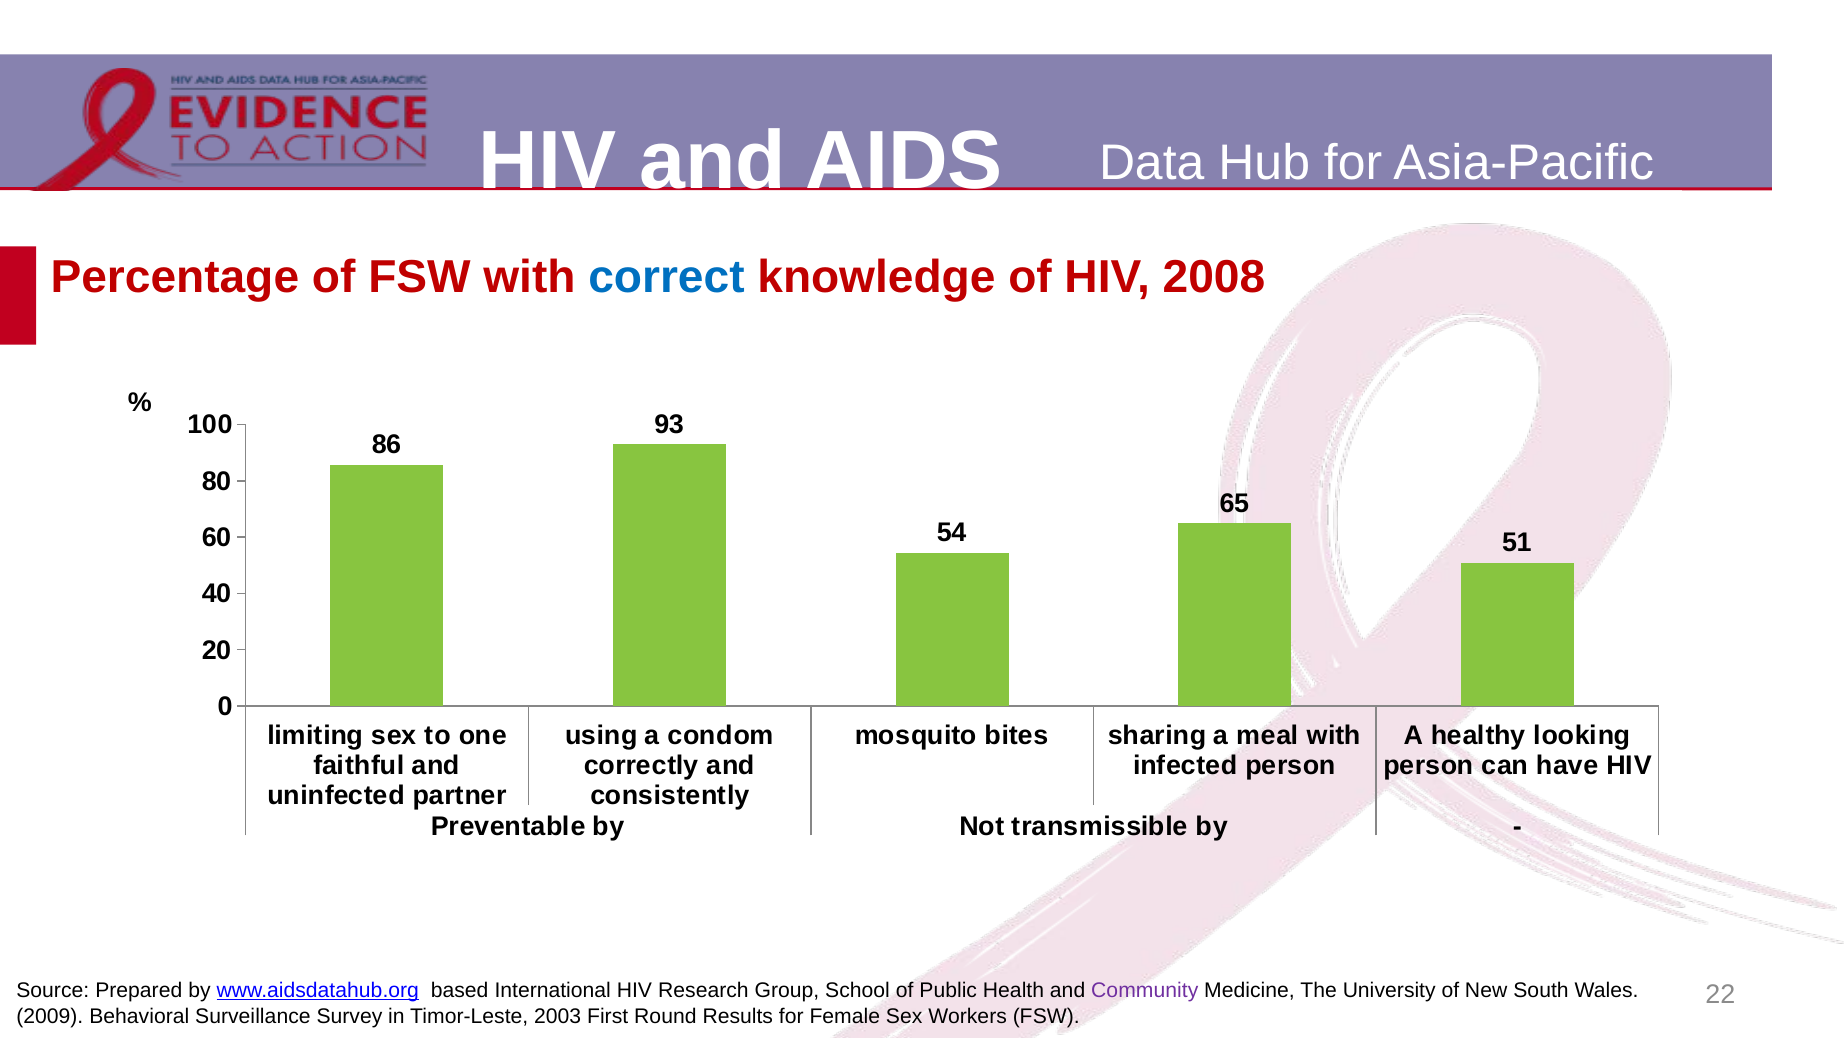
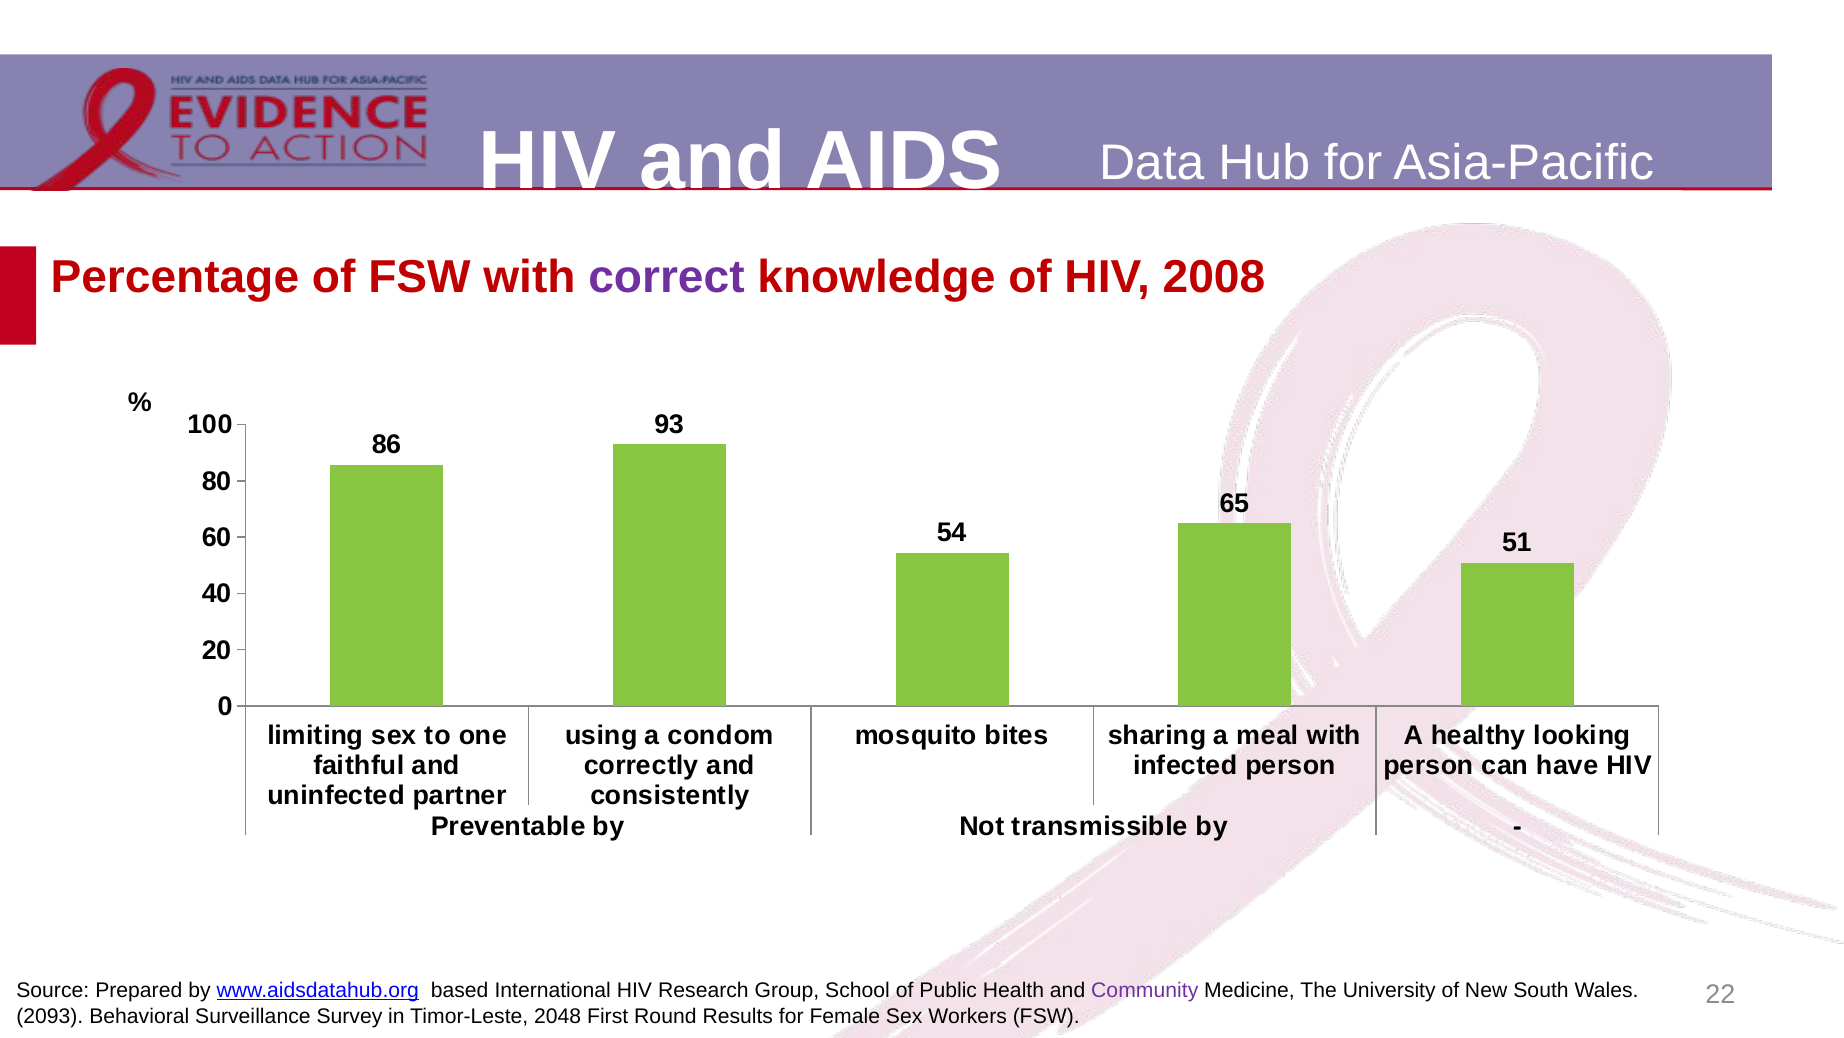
correct colour: blue -> purple (666, 277)
2009: 2009 -> 2093 (50, 1016)
2003: 2003 -> 2048 (558, 1016)
